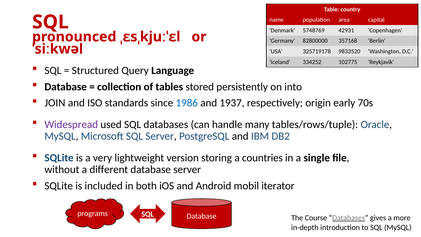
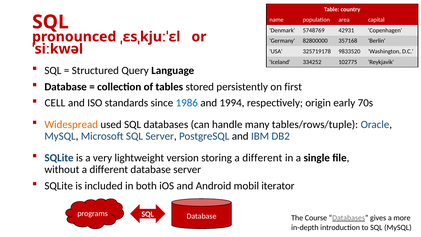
into: into -> first (293, 87)
JOIN: JOIN -> CELL (55, 103)
1937: 1937 -> 1994 (232, 103)
Widespread colour: purple -> orange (71, 124)
storing a countries: countries -> different (262, 158)
